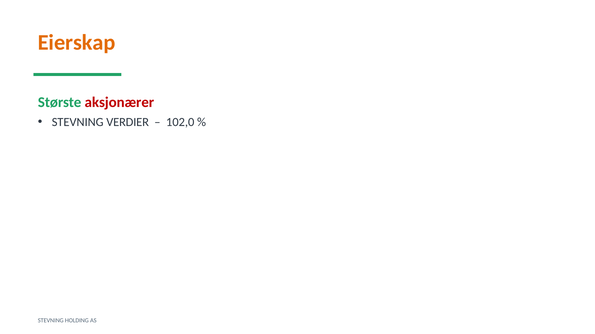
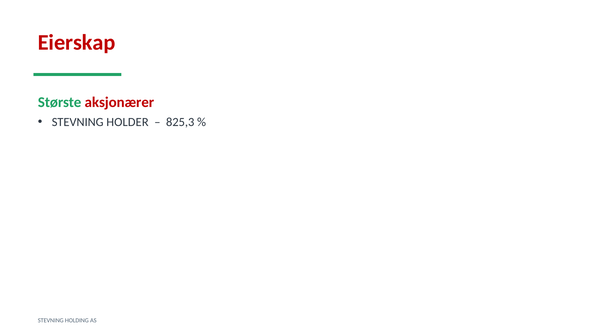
Eierskap colour: orange -> red (77, 42)
VERDIER: VERDIER -> HOLDER (127, 122)
102,0: 102,0 -> 825,3 (180, 122)
